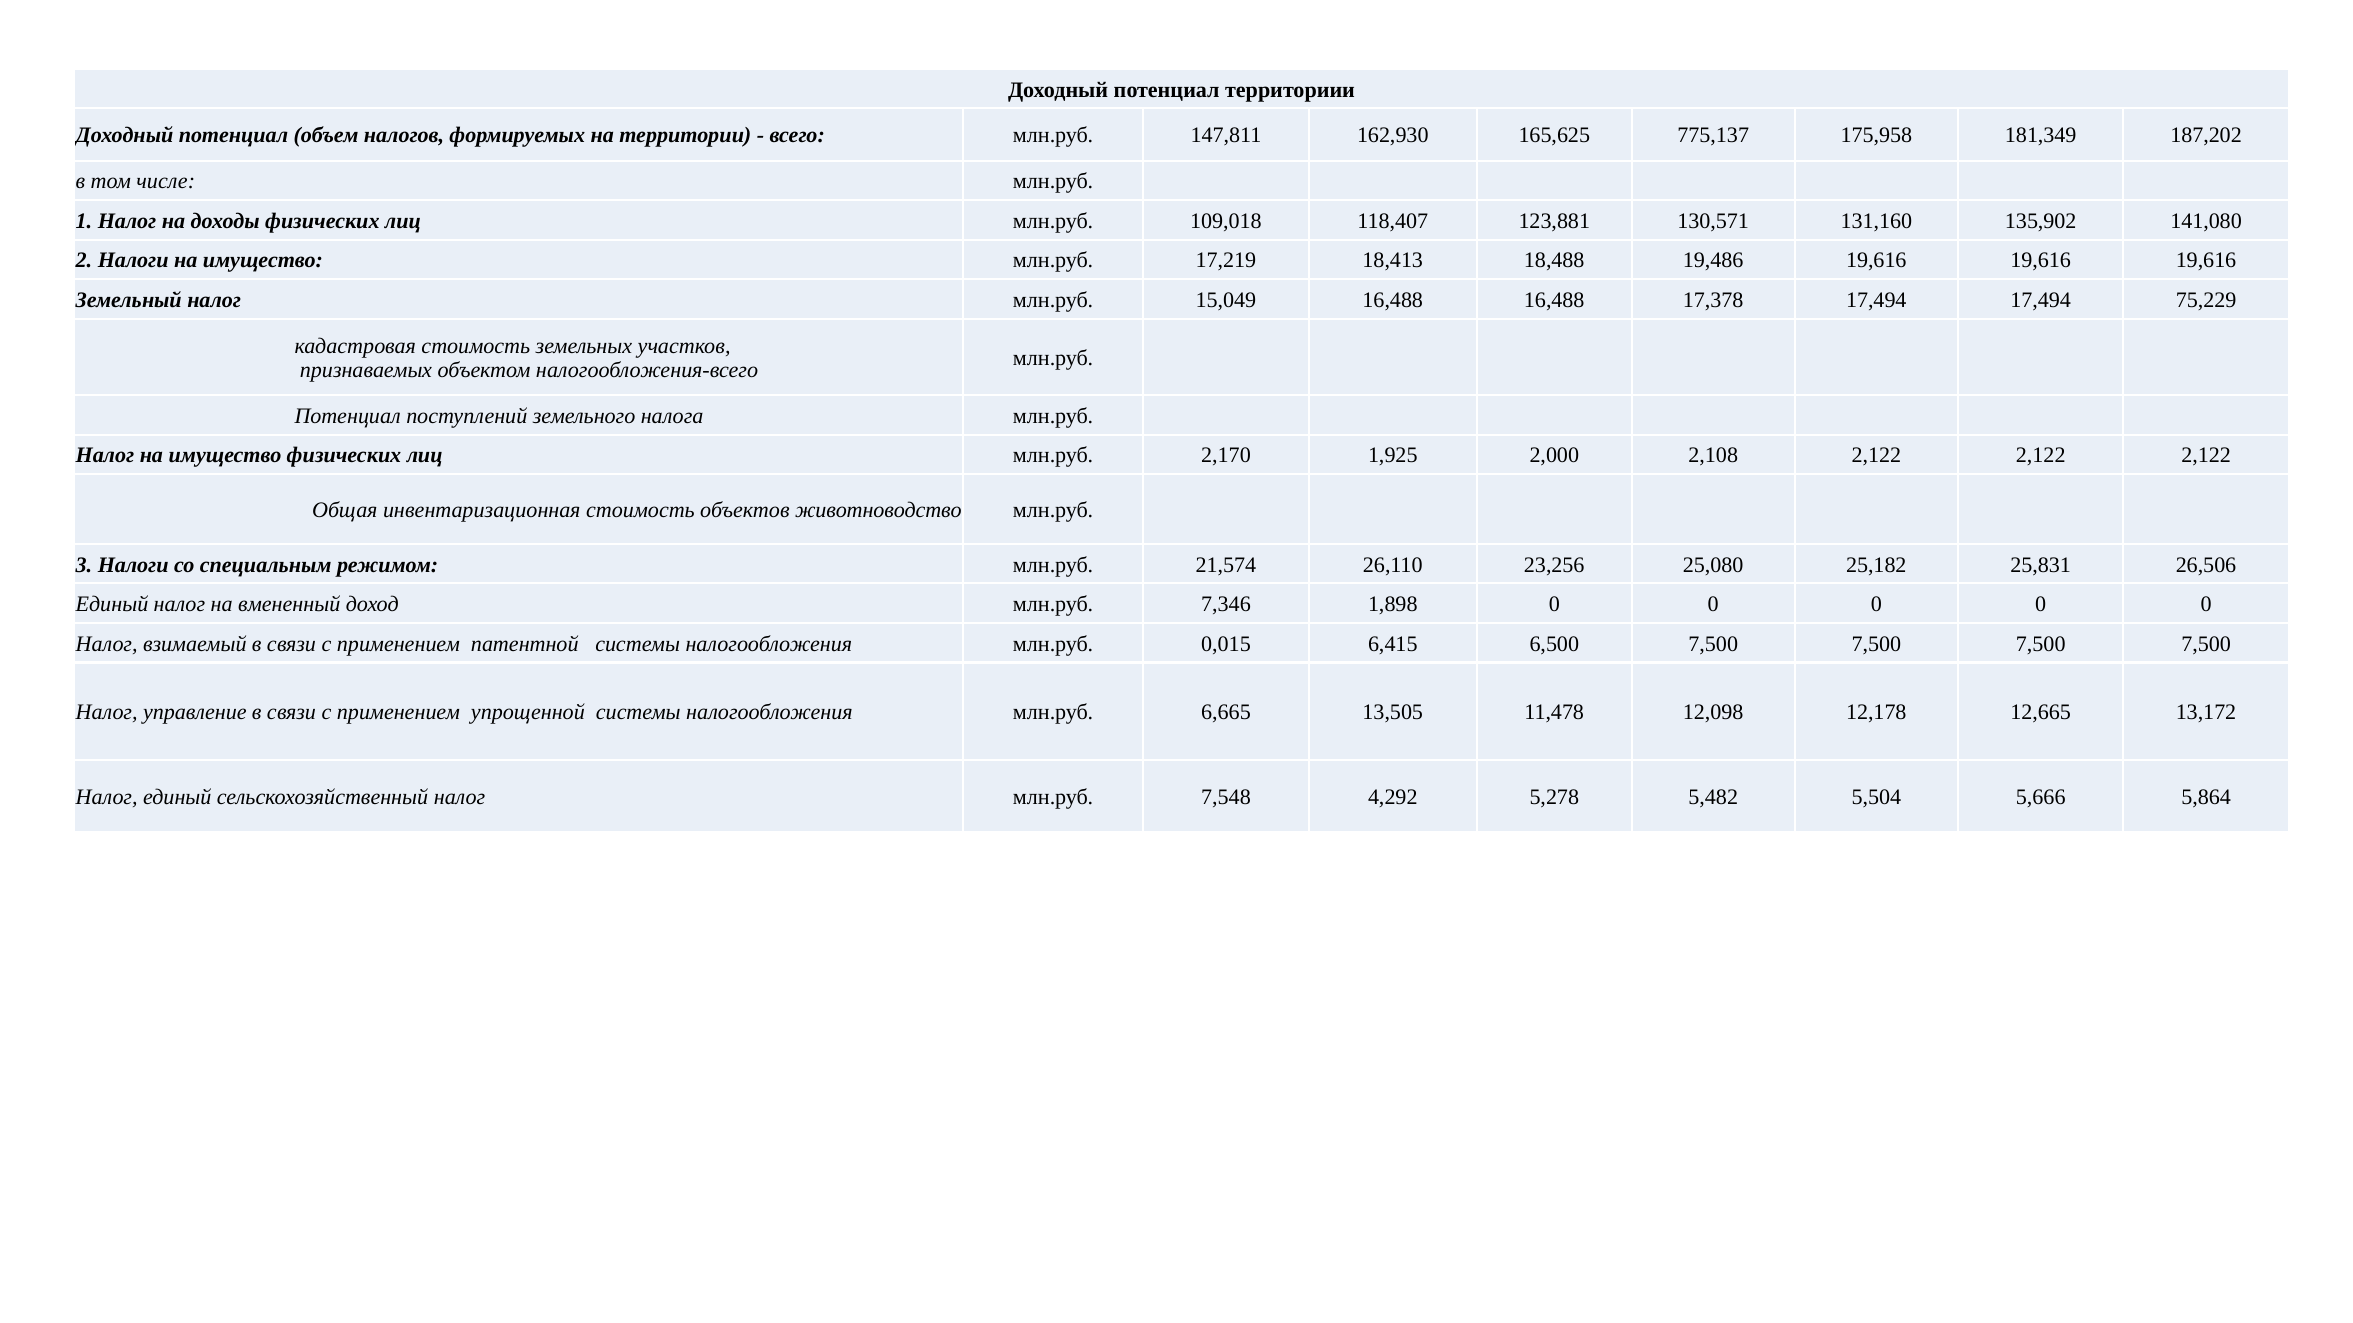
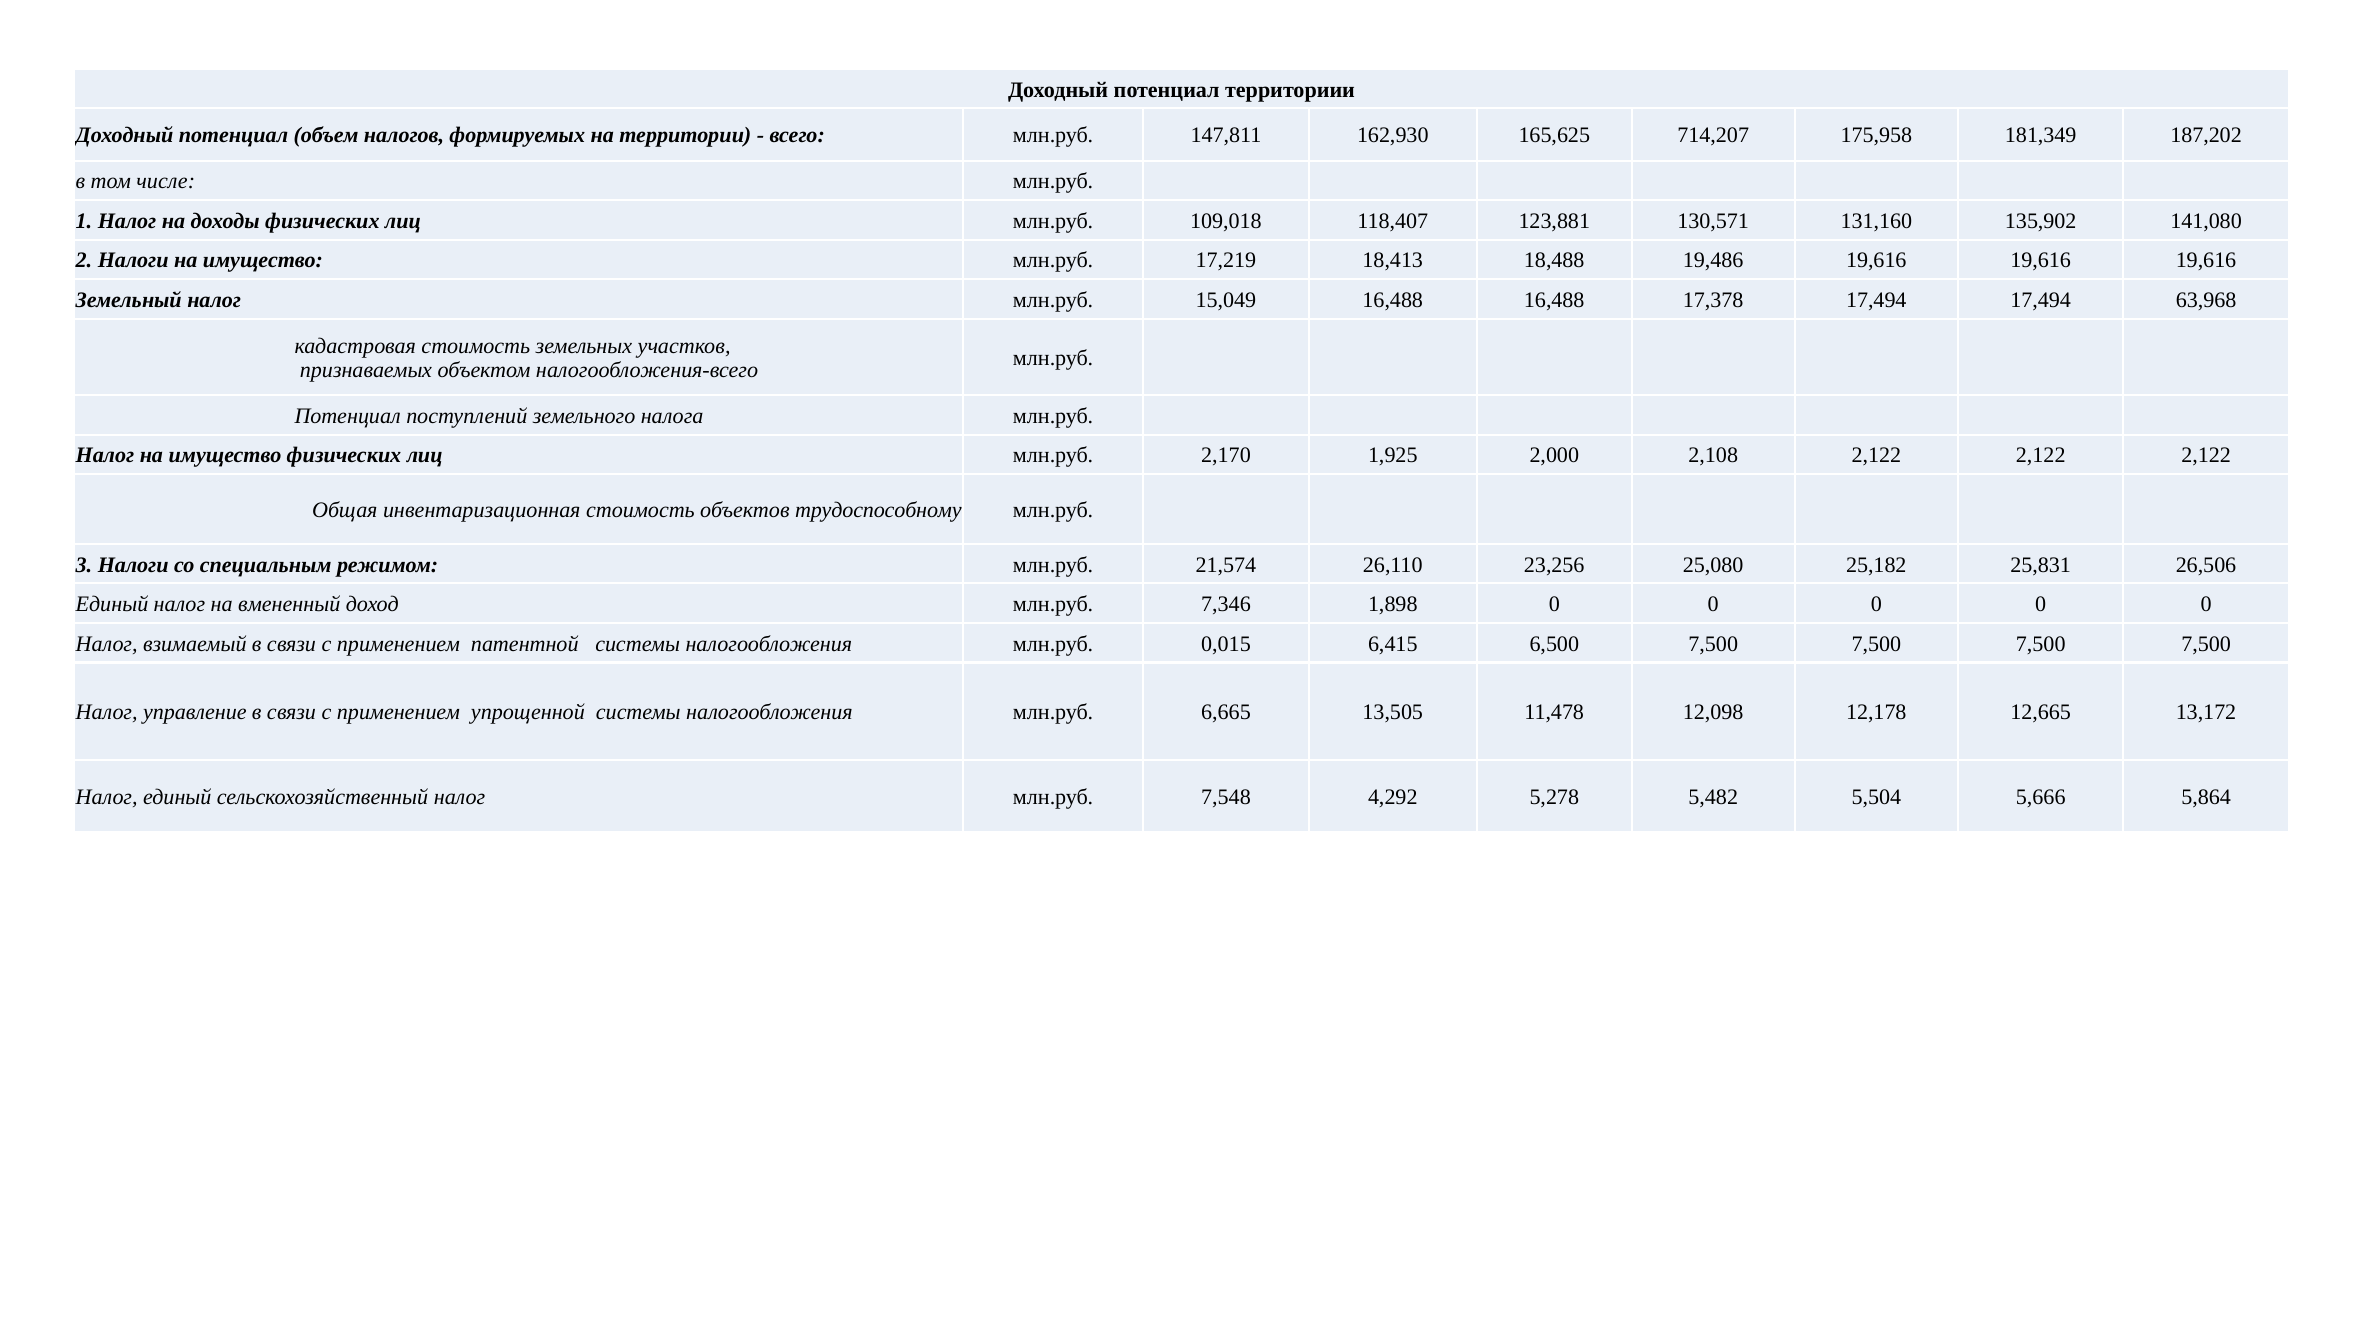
775,137: 775,137 -> 714,207 (1713, 136)
75,229: 75,229 -> 63,968 (2206, 300)
животноводство: животноводство -> трудоспособному (878, 510)
